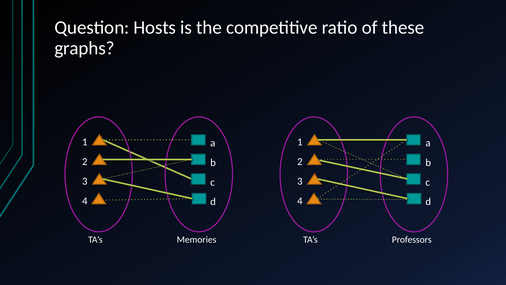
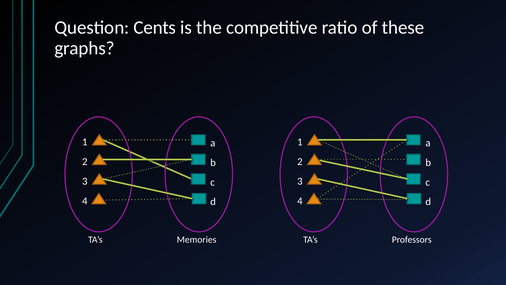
Hosts: Hosts -> Cents (155, 28)
